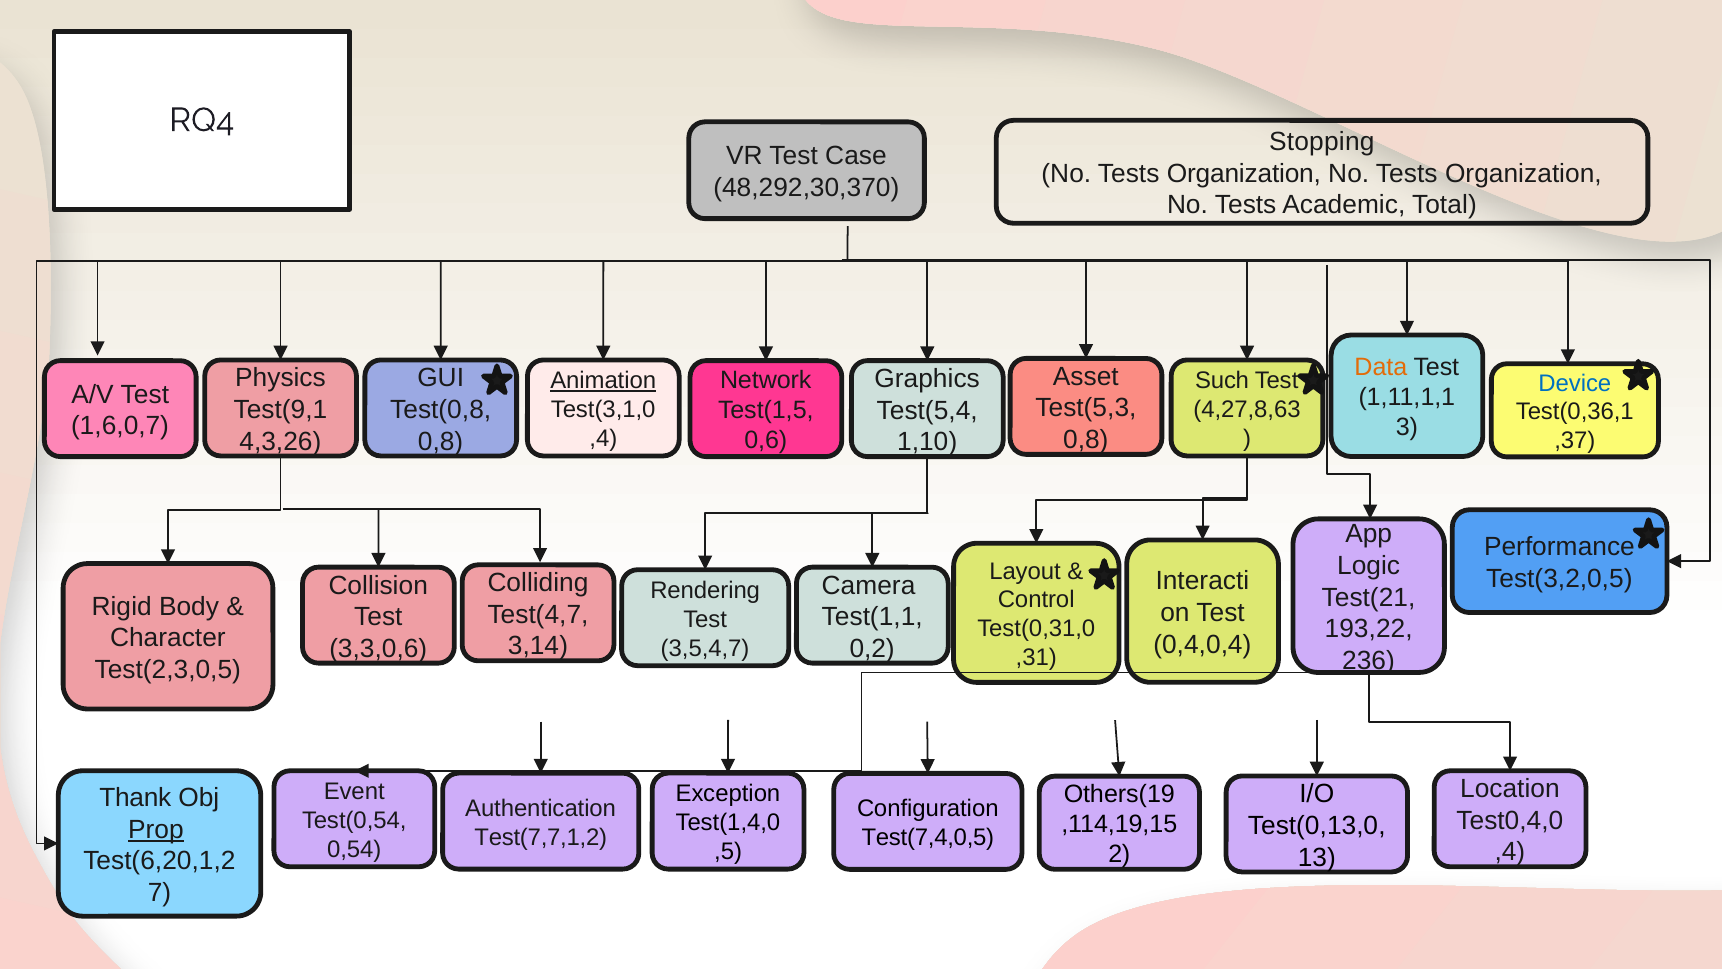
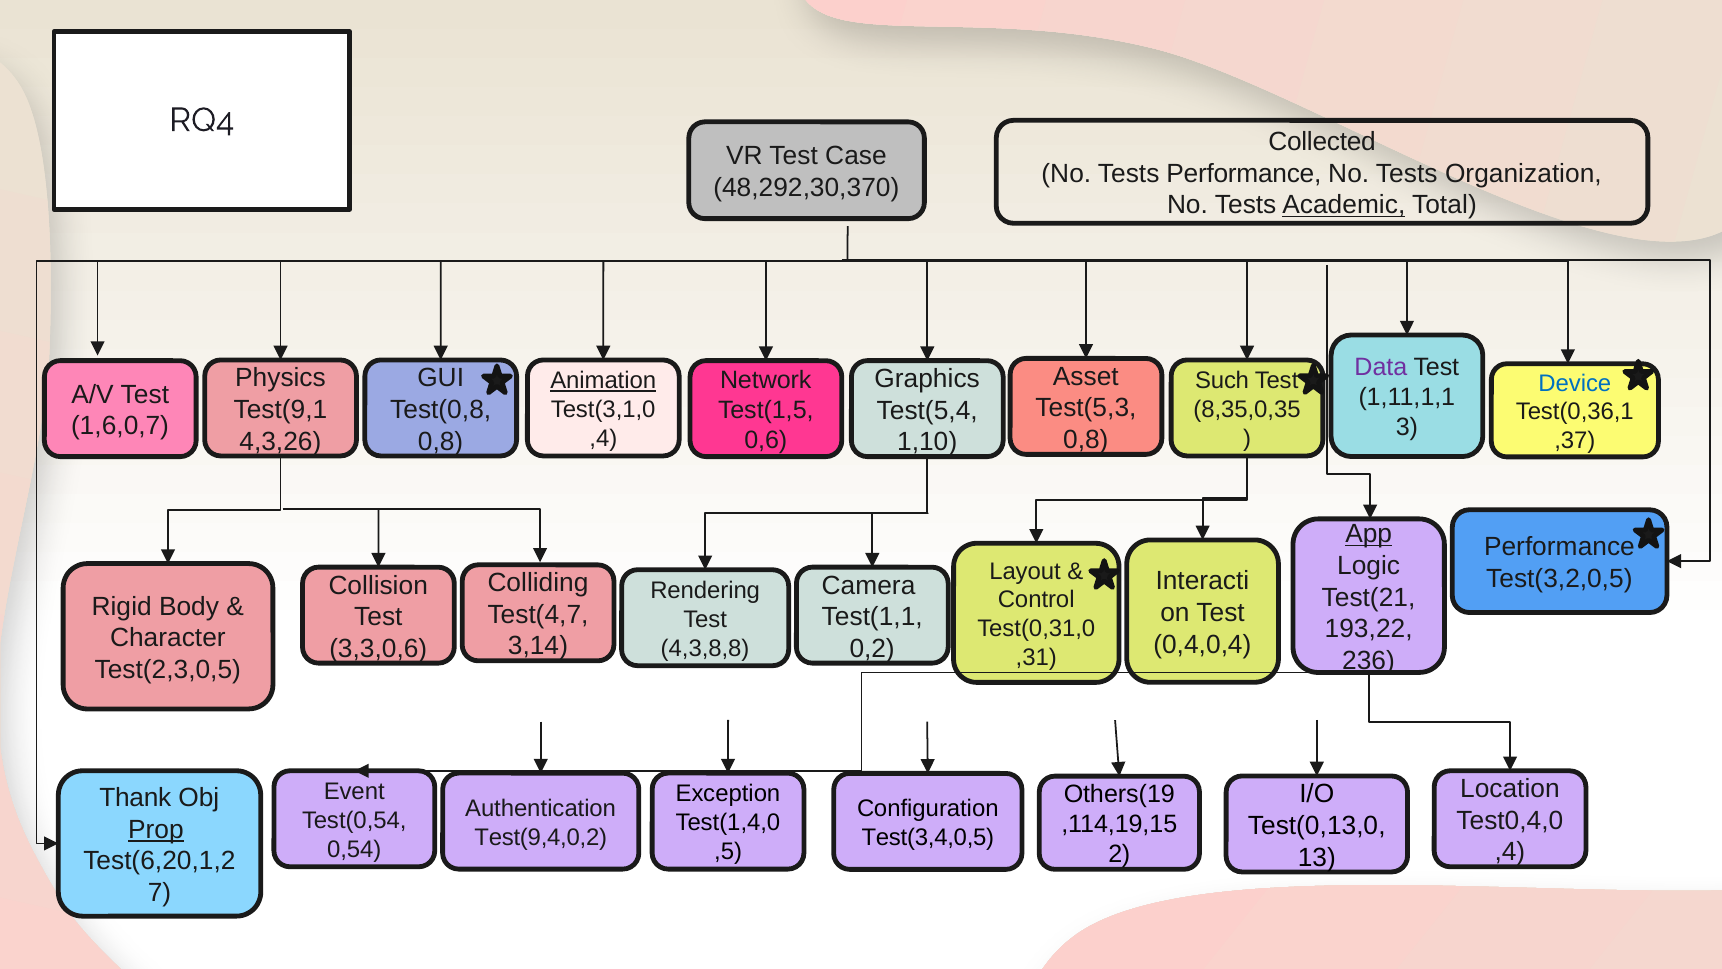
Stopping: Stopping -> Collected (1322, 142)
Organization: Organization -> Performance (1244, 174)
Academic underline: none -> present (1344, 205)
Data colour: orange -> purple (1381, 367)
4,27,8,63: 4,27,8,63 -> 8,35,0,35 (1247, 409)
App underline: none -> present (1369, 534)
3,5,4,7: 3,5,4,7 -> 4,3,8,8 (705, 648)
Test(7,7,1,2: Test(7,7,1,2 -> Test(9,4,0,2 (541, 837)
Test(7,4,0,5: Test(7,4,0,5 -> Test(3,4,0,5 (928, 837)
